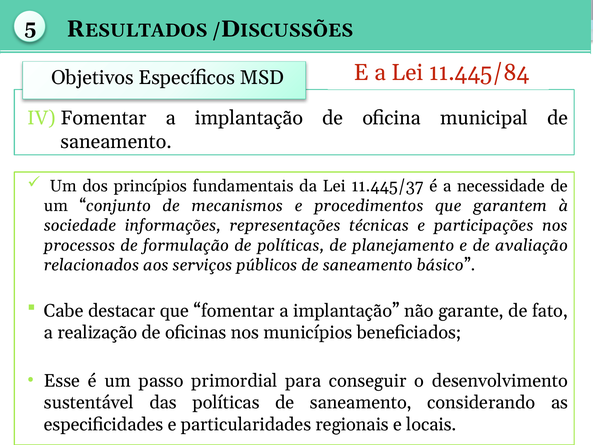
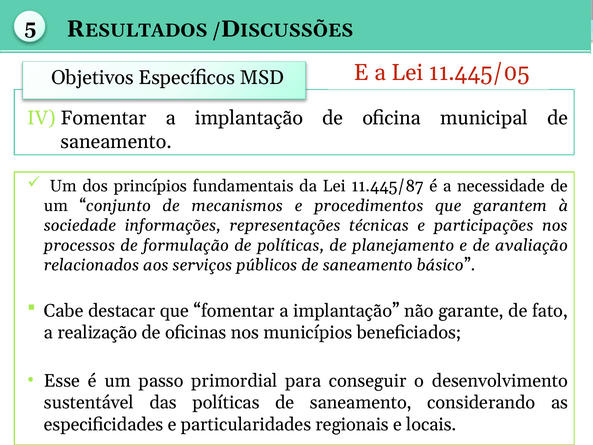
11.445/84: 11.445/84 -> 11.445/05 (479, 73)
11.445/37: 11.445/37 -> 11.445/87 (387, 186)
